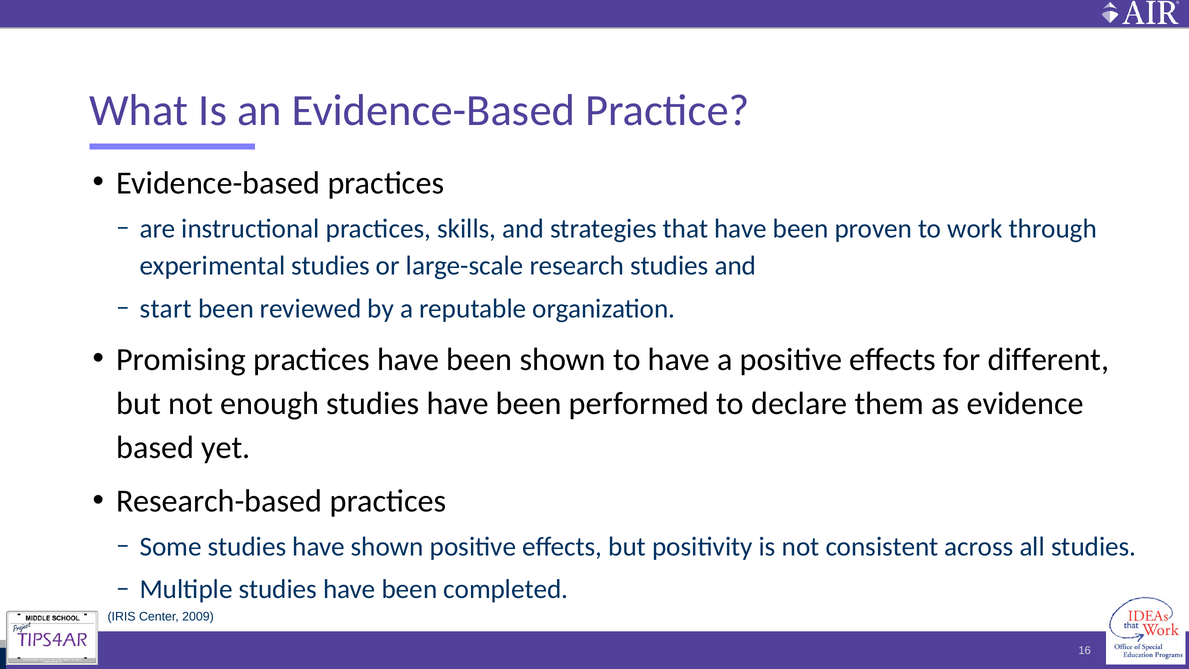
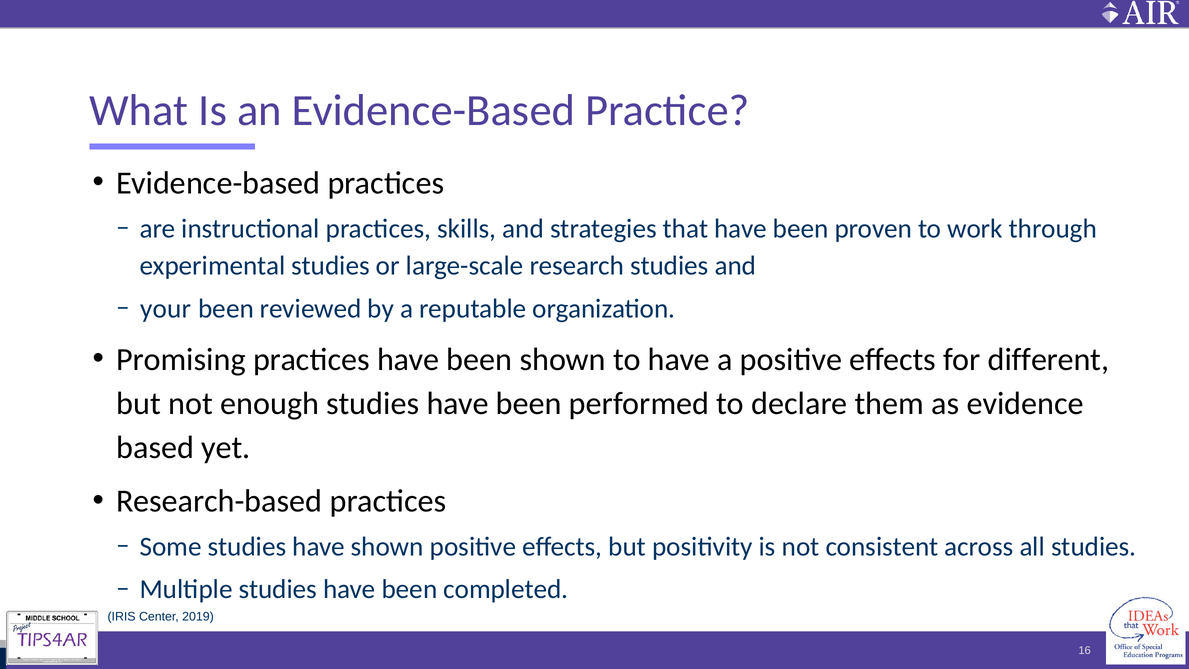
start: start -> your (166, 309)
2009: 2009 -> 2019 (198, 616)
